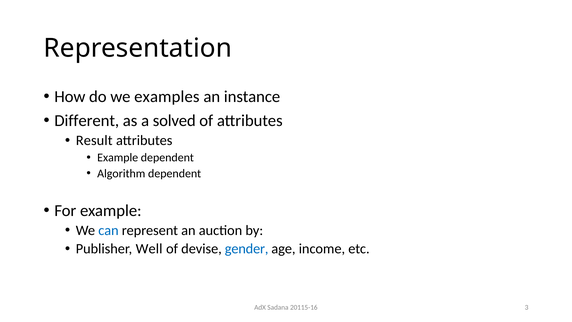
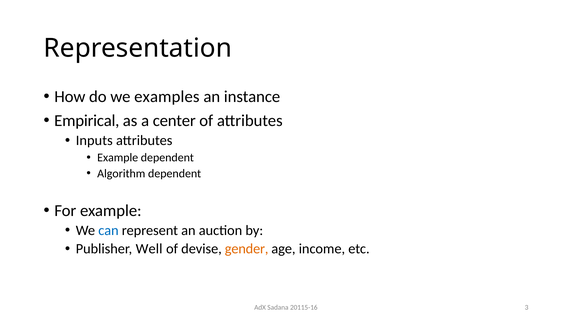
Different: Different -> Empirical (87, 121)
solved: solved -> center (174, 121)
Result: Result -> Inputs (94, 140)
gender colour: blue -> orange (247, 249)
